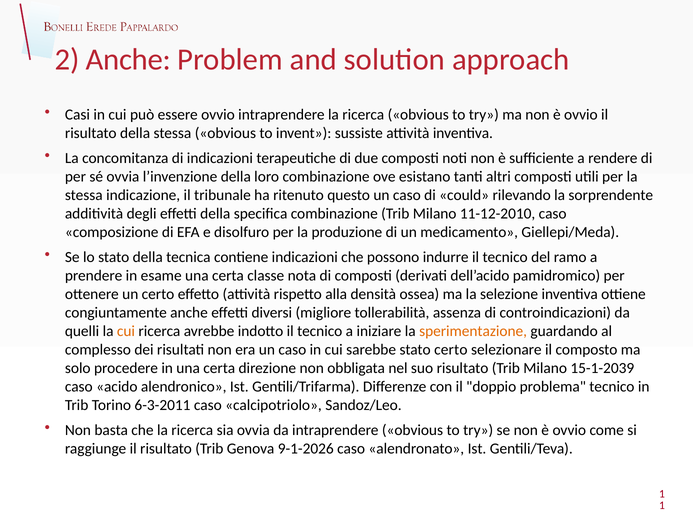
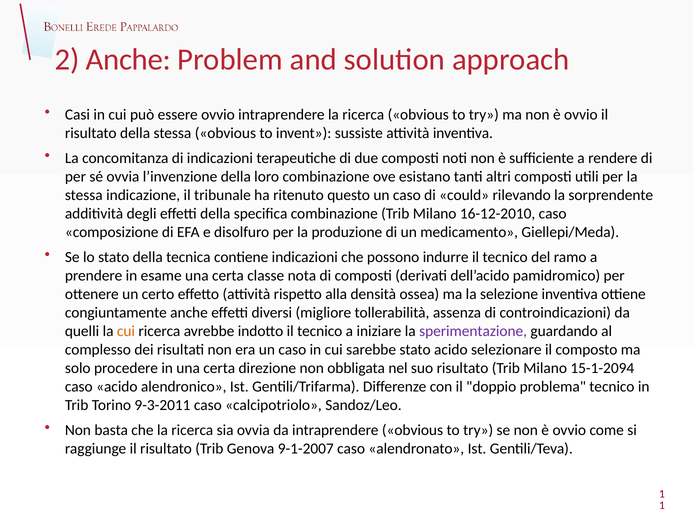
11-12-2010: 11-12-2010 -> 16-12-2010 (498, 214)
sperimentazione colour: orange -> purple (473, 331)
stato certo: certo -> acido (451, 350)
15-1-2039: 15-1-2039 -> 15-1-2094 (602, 368)
6-3-2011: 6-3-2011 -> 9-3-2011 (162, 405)
9-1-2026: 9-1-2026 -> 9-1-2007 (306, 449)
